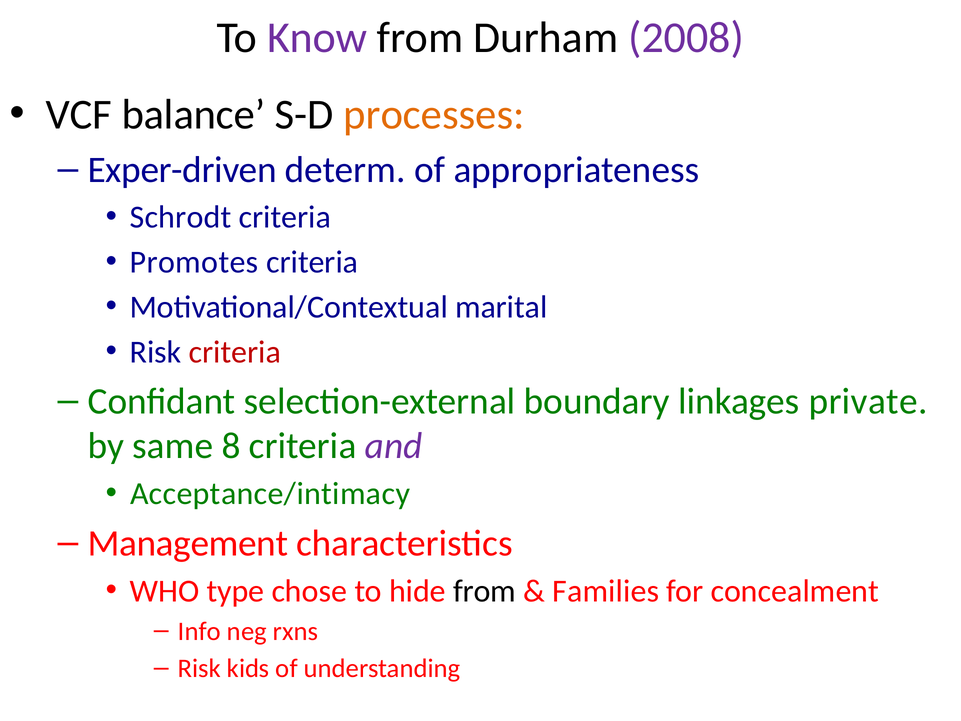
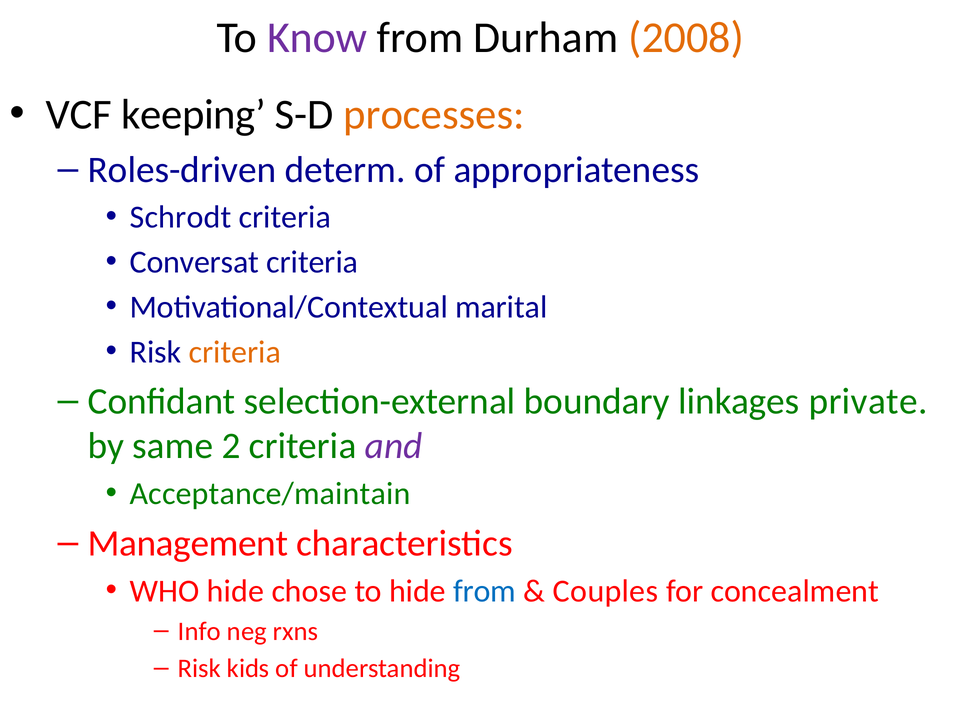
2008 colour: purple -> orange (686, 38)
balance: balance -> keeping (194, 115)
Exper-driven: Exper-driven -> Roles-driven (182, 170)
Promotes: Promotes -> Conversat (194, 262)
criteria colour: red -> orange (235, 352)
8: 8 -> 2 (231, 446)
Acceptance/intimacy: Acceptance/intimacy -> Acceptance/maintain (270, 494)
WHO type: type -> hide (235, 591)
from colour: black -> blue (485, 591)
Families: Families -> Couples (606, 591)
